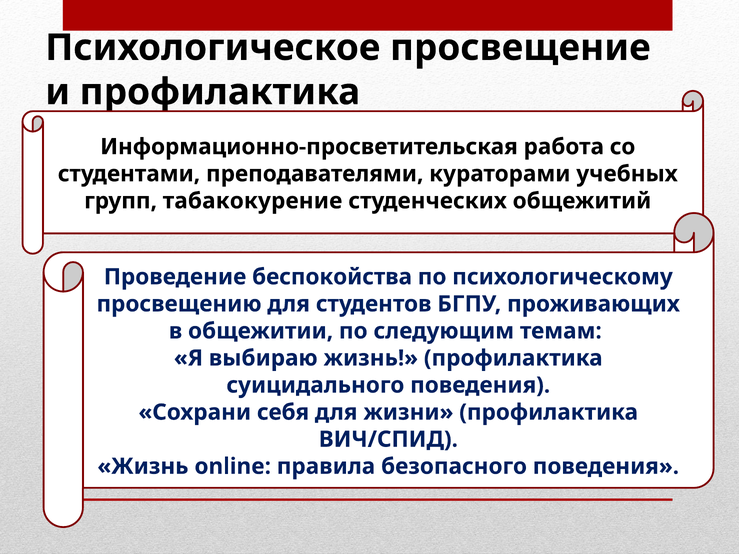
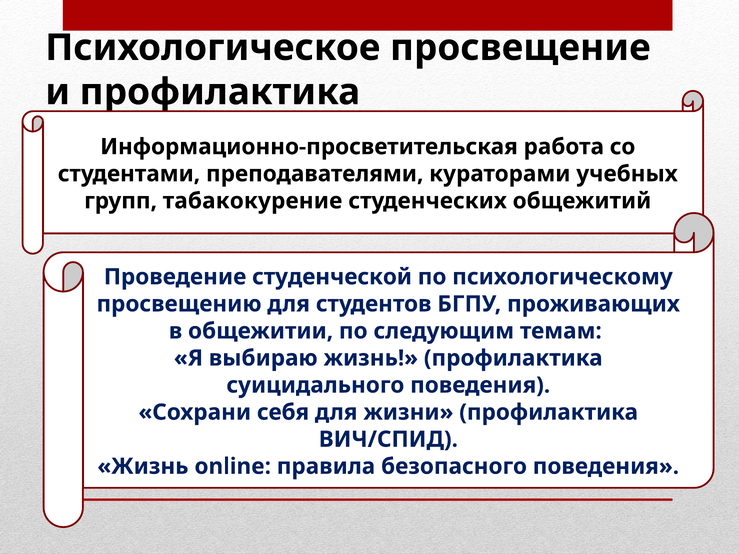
беспокойства: беспокойства -> студенческой (332, 277)
